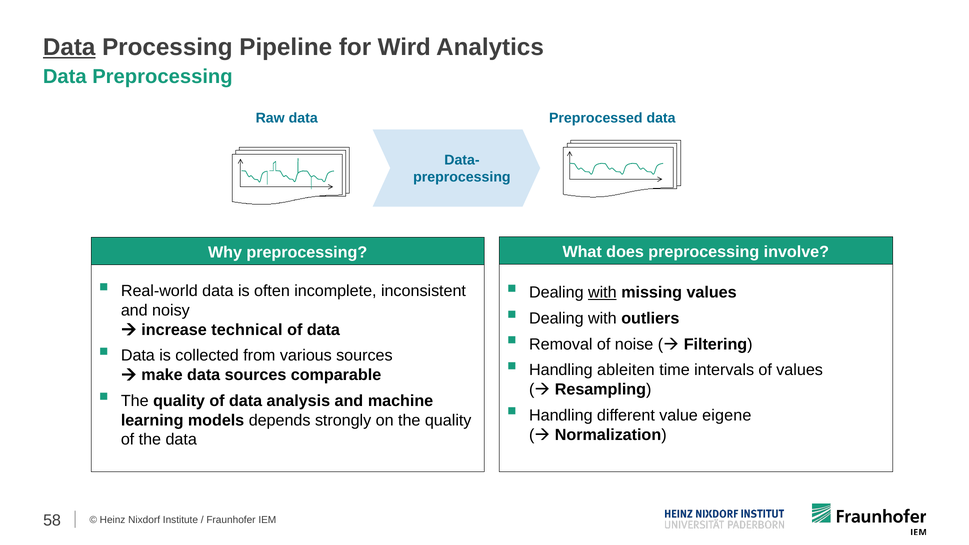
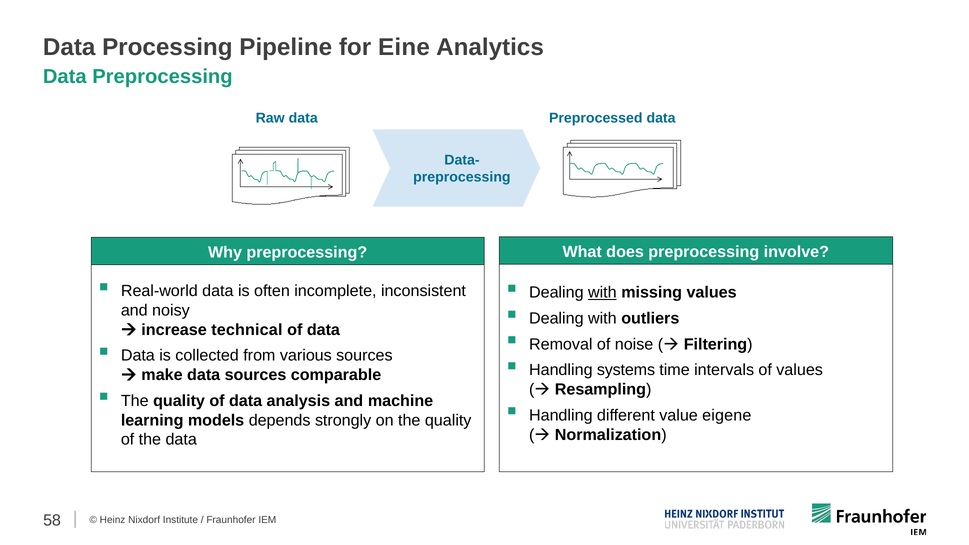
Data underline: present -> none (69, 47)
Wird: Wird -> Eine (404, 47)
ableiten: ableiten -> systems (626, 370)
